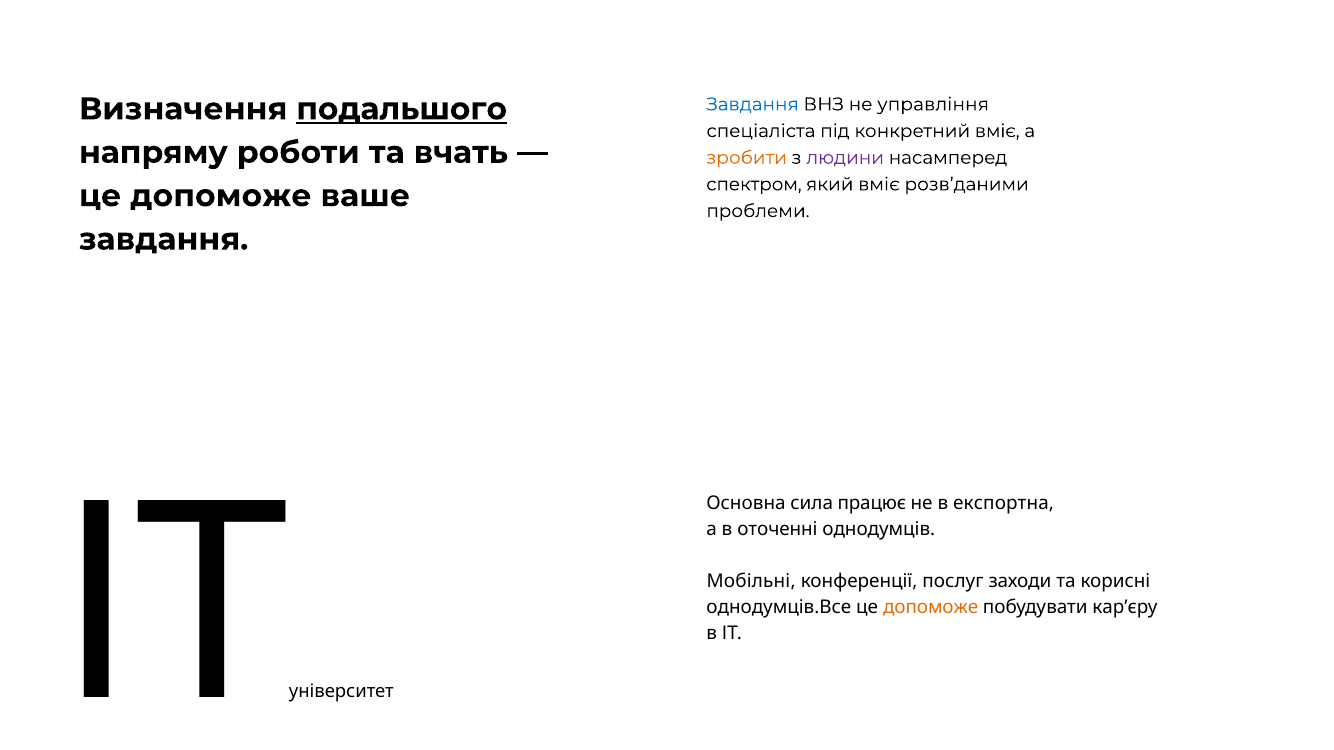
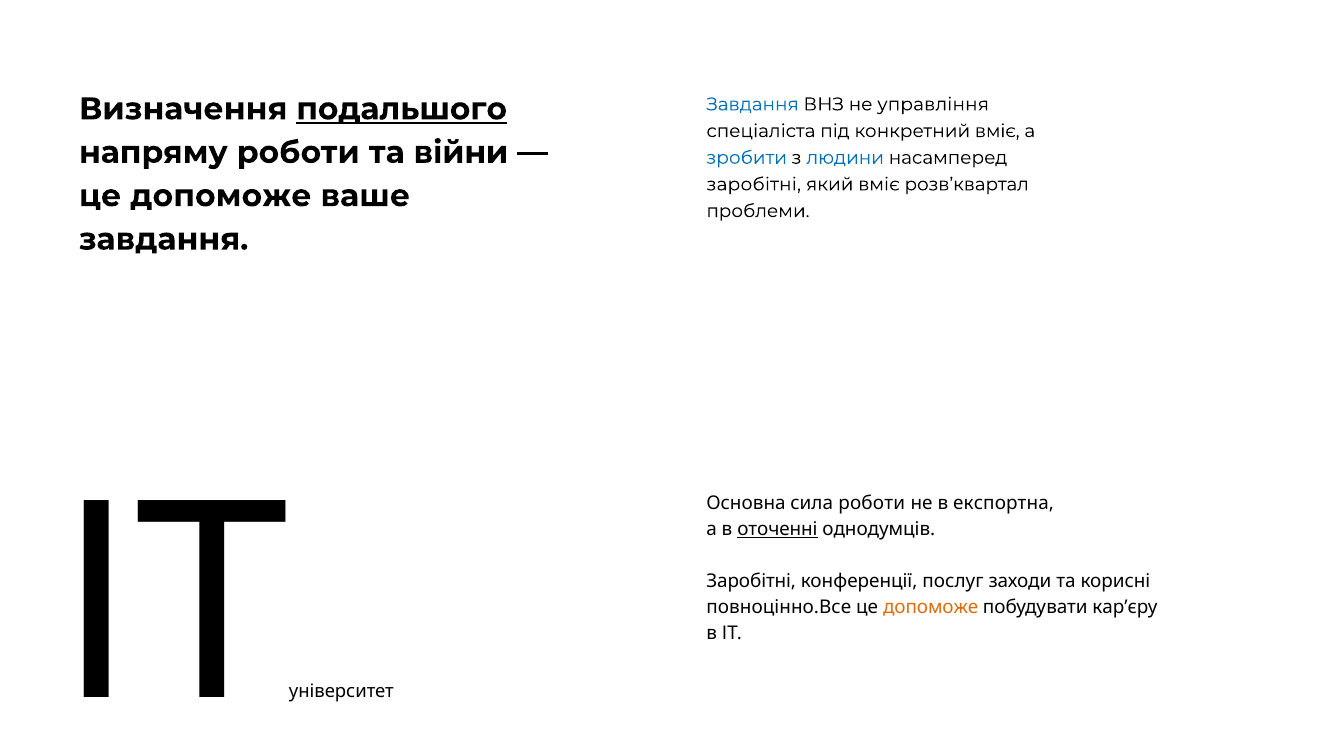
вчать: вчать -> війни (461, 153)
зробити colour: orange -> blue (747, 158)
людини colour: purple -> blue (845, 158)
спектром: спектром -> заробітні (754, 184)
розв’даними: розв’даними -> розв’квартал (967, 184)
сила працює: працює -> роботи (872, 504)
оточенні underline: none -> present (777, 530)
Мобільні: Мобільні -> Заробітні (751, 582)
однодумців.Все: однодумців.Все -> повноцінно.Все (779, 608)
